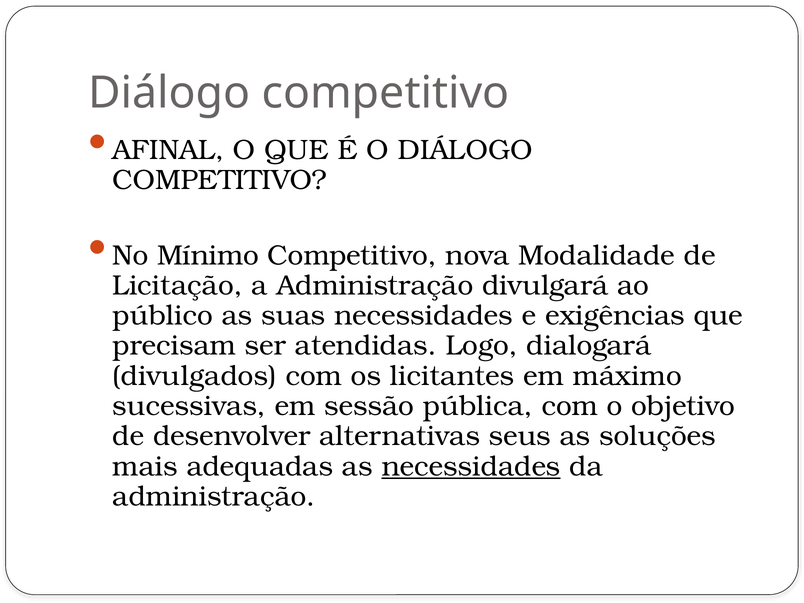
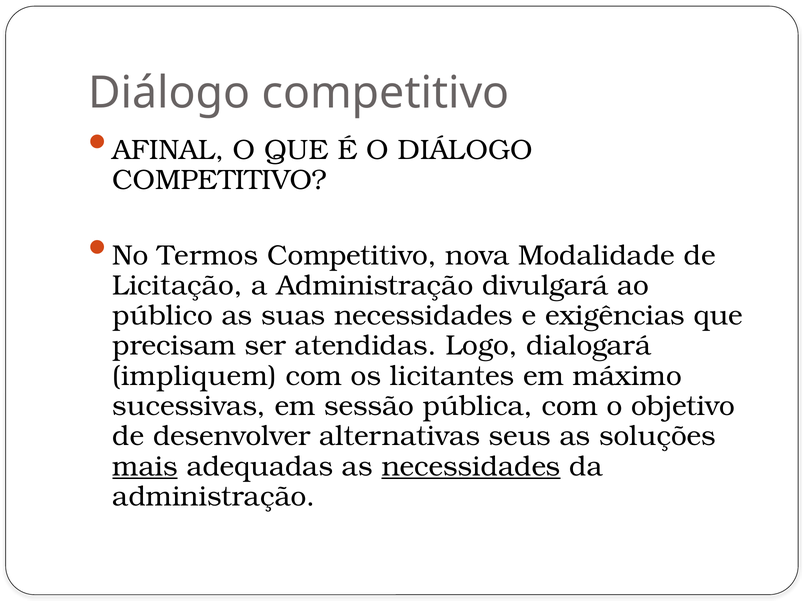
Mínimo: Mínimo -> Termos (208, 255)
divulgados: divulgados -> impliquem (195, 376)
mais underline: none -> present (145, 466)
